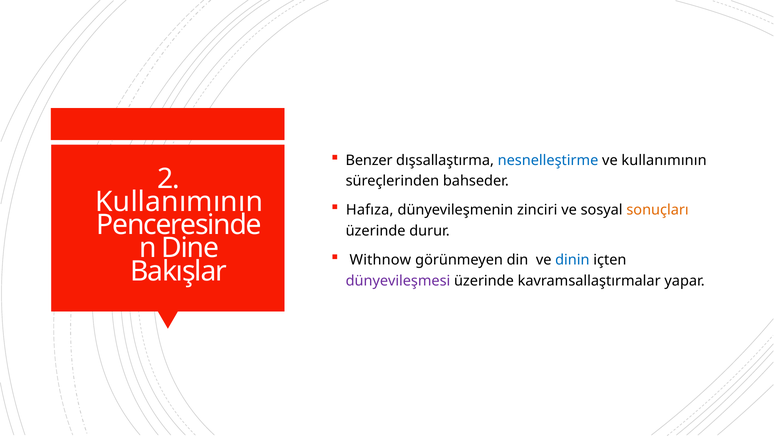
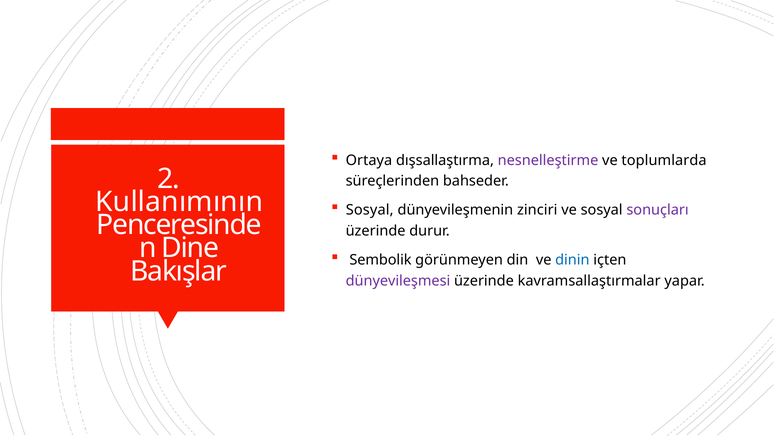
Benzer: Benzer -> Ortaya (369, 160)
nesnelleştirme colour: blue -> purple (548, 160)
ve kullanımının: kullanımının -> toplumlarda (664, 160)
Hafıza: Hafıza -> Sosyal (370, 210)
sonuçları colour: orange -> purple (658, 210)
Withnow: Withnow -> Sembolik (381, 260)
